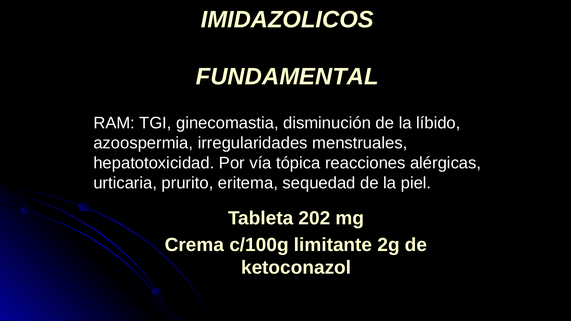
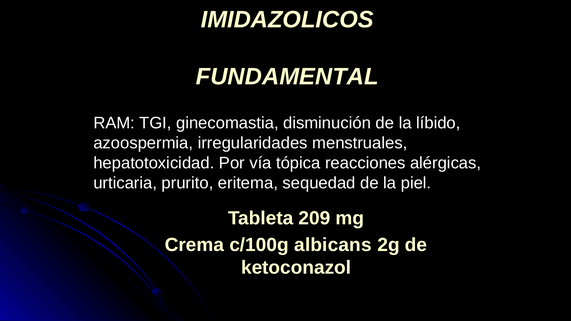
202: 202 -> 209 (314, 218)
limitante: limitante -> albicans (333, 245)
